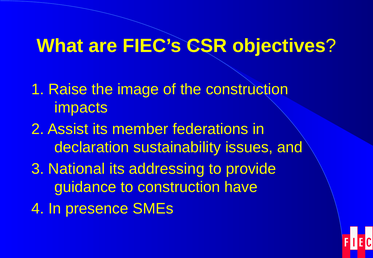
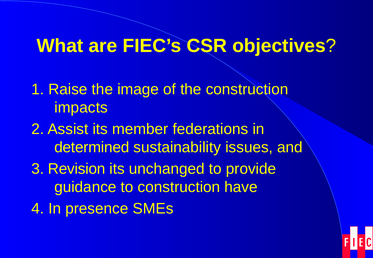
declaration: declaration -> determined (92, 148)
National: National -> Revision (77, 169)
addressing: addressing -> unchanged (167, 169)
